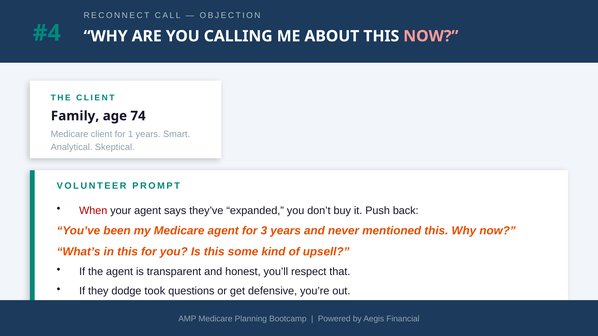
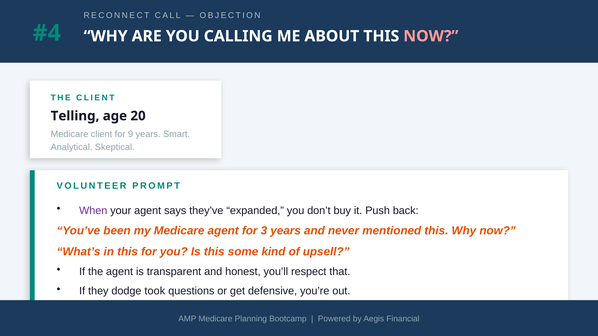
Family: Family -> Telling (75, 116)
74: 74 -> 20 (138, 116)
1: 1 -> 9 (131, 134)
When colour: red -> purple (93, 211)
